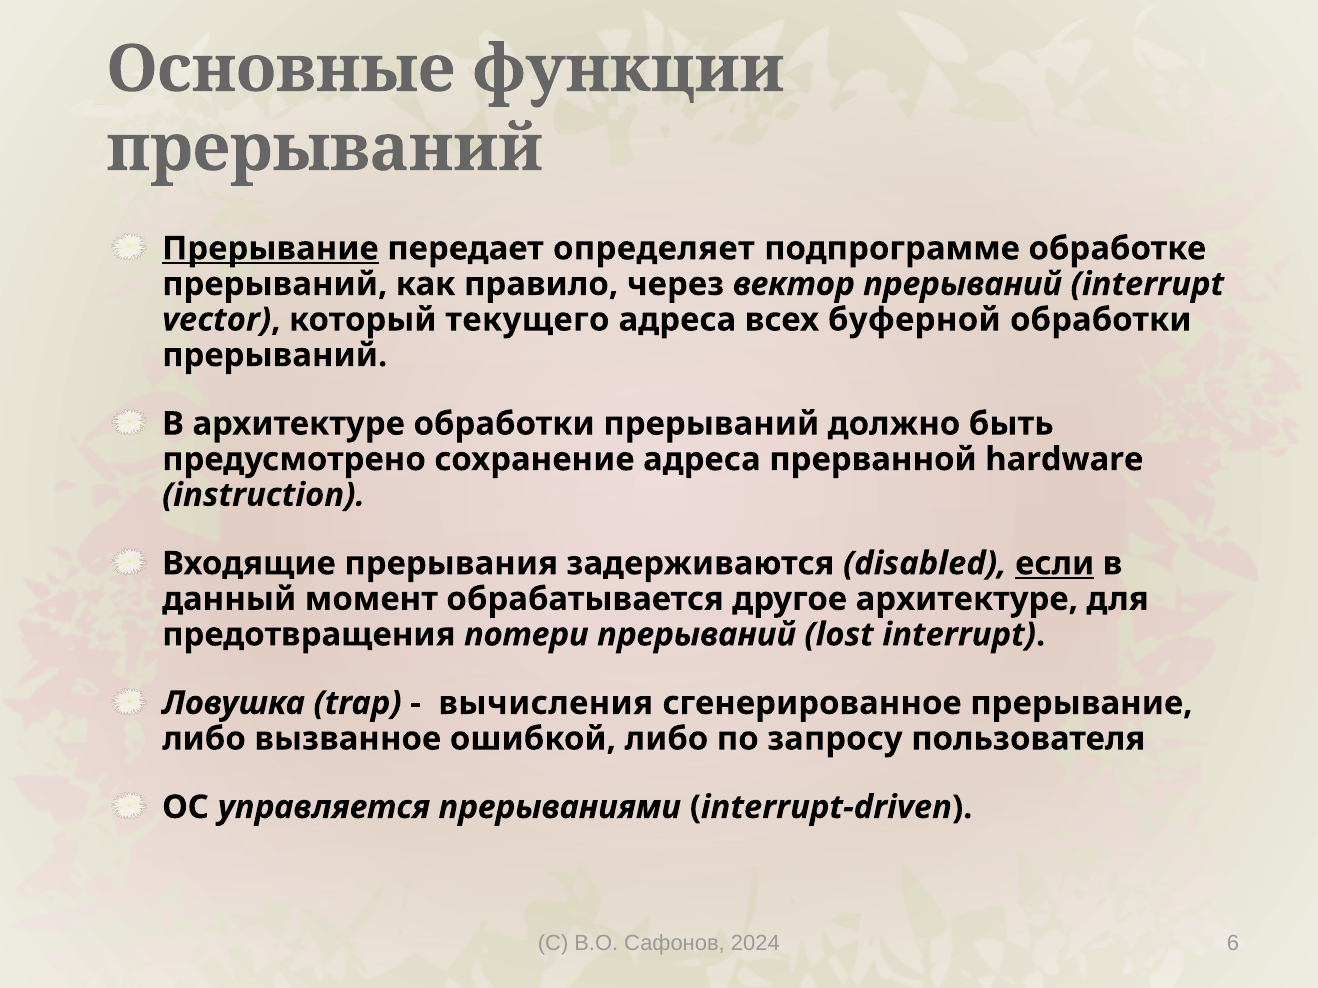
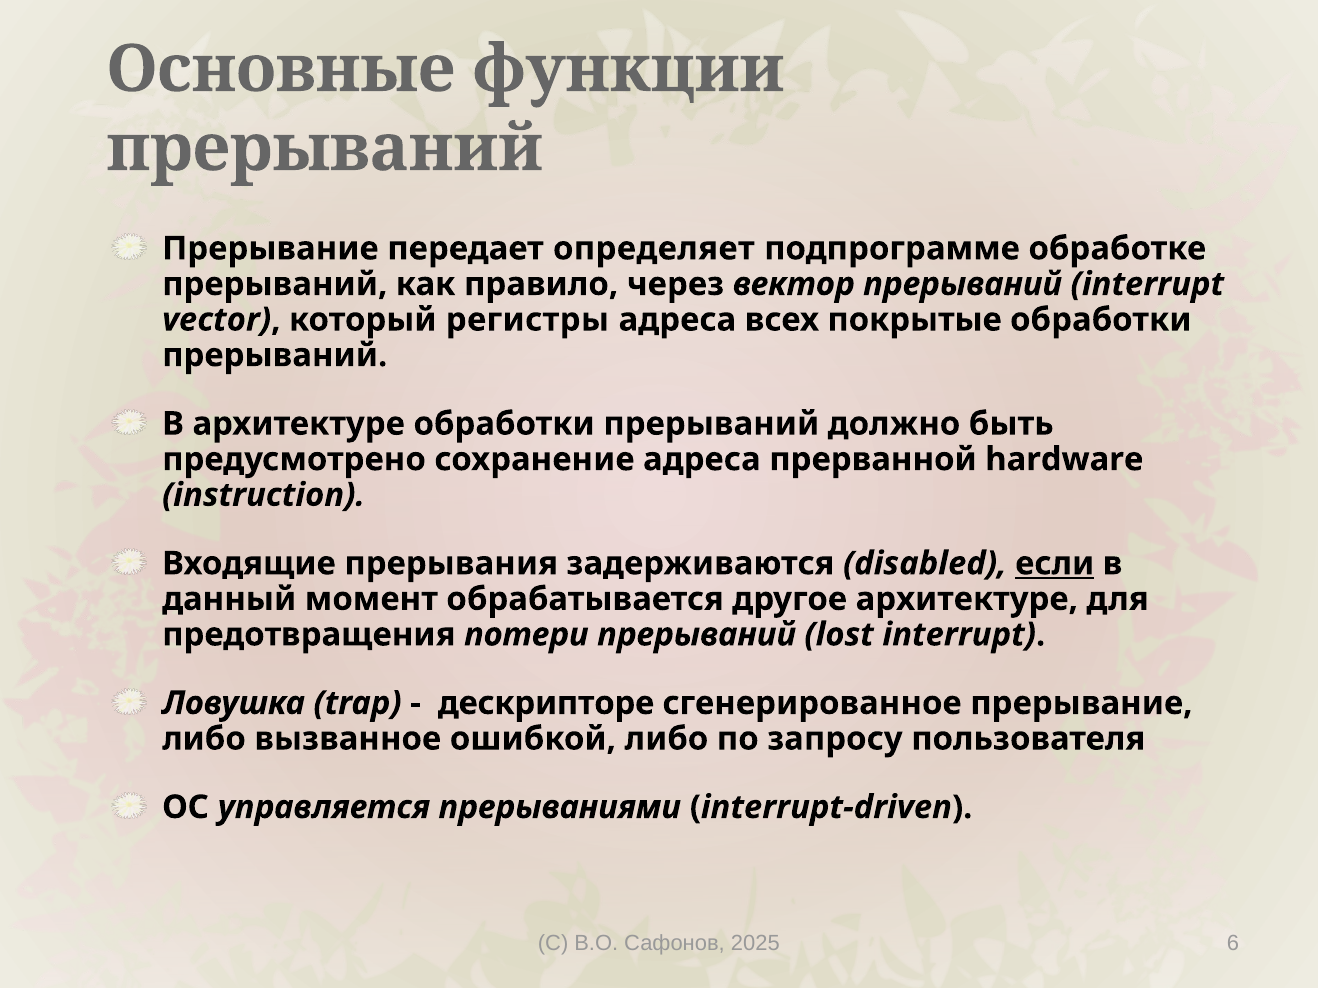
Прерывание underline: present -> none (270, 249)
текущего: текущего -> регистры (527, 320)
буферной: буферной -> покрытые (915, 320)
вычисления: вычисления -> дескрипторе (546, 703)
2024: 2024 -> 2025 (755, 944)
